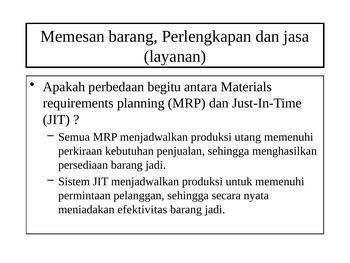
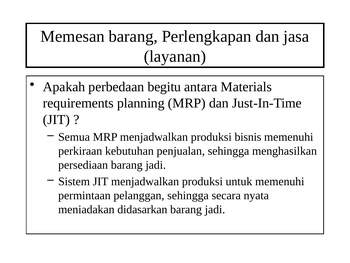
utang: utang -> bisnis (248, 137)
efektivitas: efektivitas -> didasarkan (142, 209)
